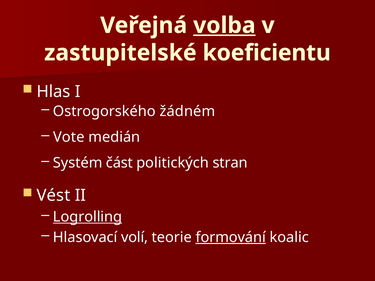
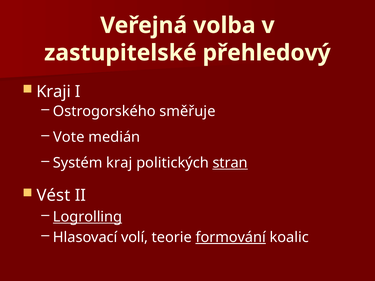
volba underline: present -> none (224, 25)
koeficientu: koeficientu -> přehledový (267, 53)
Hlas: Hlas -> Kraji (54, 92)
žádném: žádném -> směřuje (187, 111)
část: část -> kraj (119, 163)
stran underline: none -> present (230, 163)
